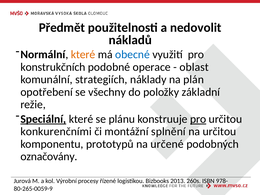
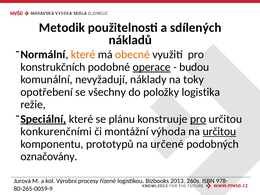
Předmět: Předmět -> Metodik (62, 28)
nedovolit: nedovolit -> sdílených (196, 28)
obecné colour: blue -> orange (132, 55)
operace underline: none -> present (152, 67)
oblast: oblast -> budou (194, 67)
strategiích: strategiích -> nevyžadují (101, 80)
plán: plán -> toky (194, 80)
základní: základní -> logistika (201, 92)
splnění: splnění -> výhoda (168, 132)
určitou underline: none -> present (219, 132)
